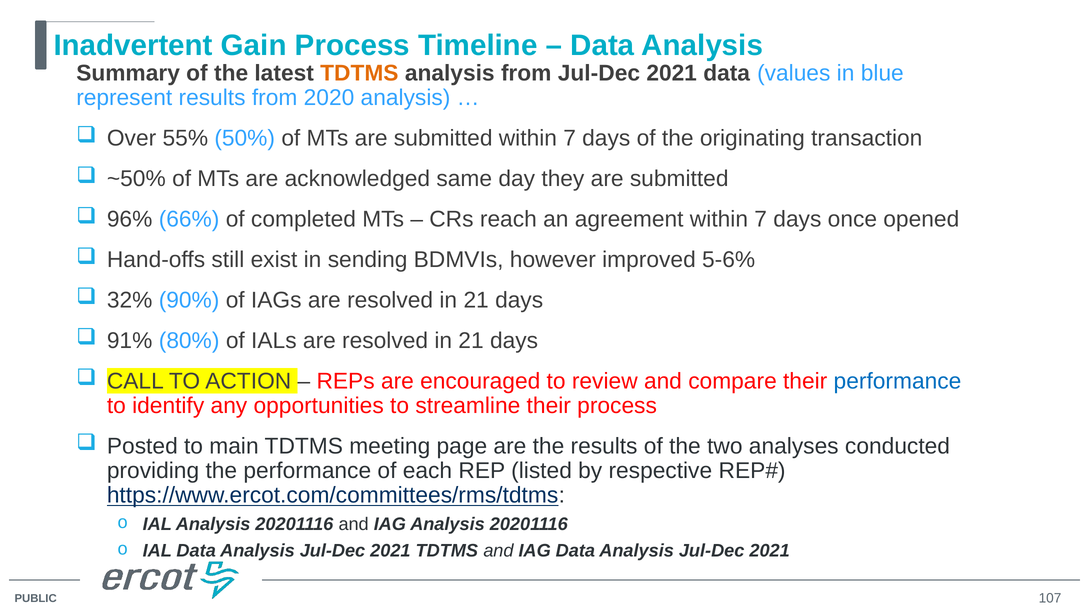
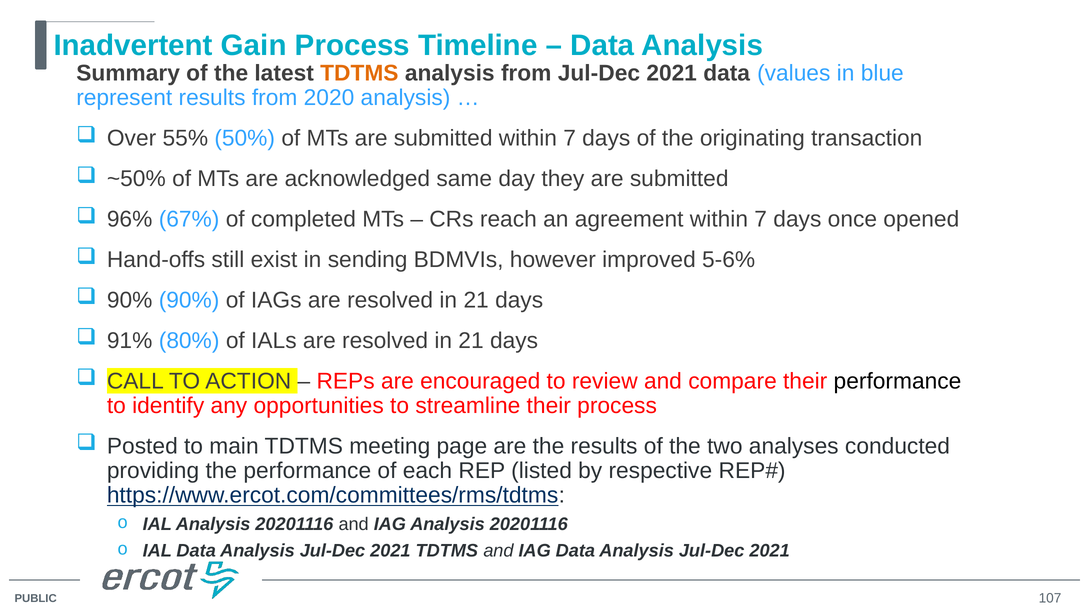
66%: 66% -> 67% (189, 219)
32%: 32% -> 90% (130, 300)
performance colour: blue -> black (897, 381)
